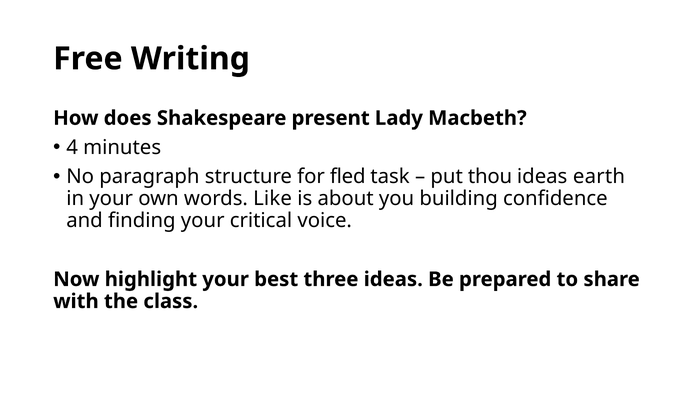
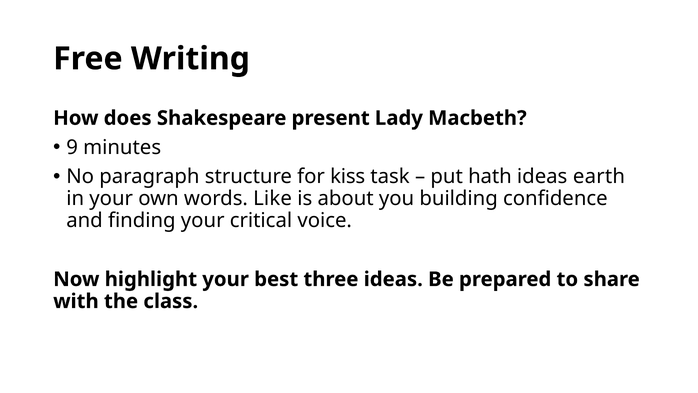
4: 4 -> 9 (72, 147)
fled: fled -> kiss (348, 177)
thou: thou -> hath (490, 177)
